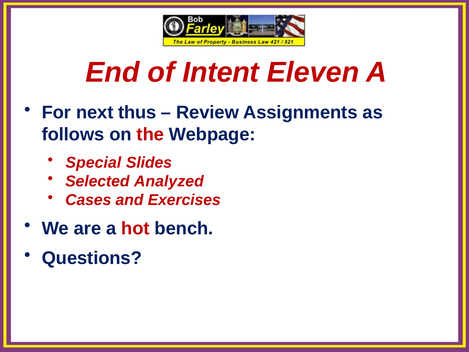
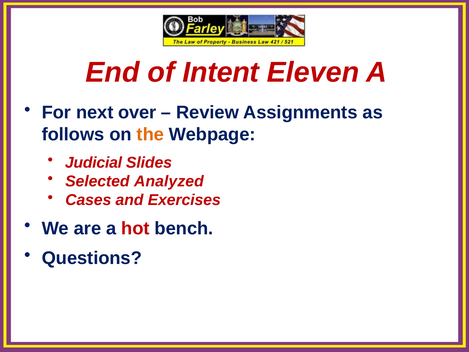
thus: thus -> over (137, 113)
the colour: red -> orange (150, 134)
Special: Special -> Judicial (94, 162)
